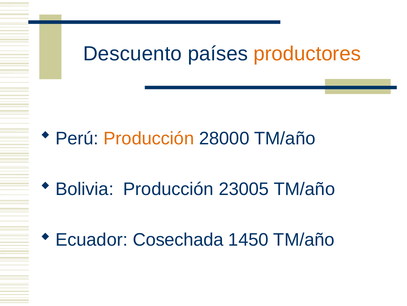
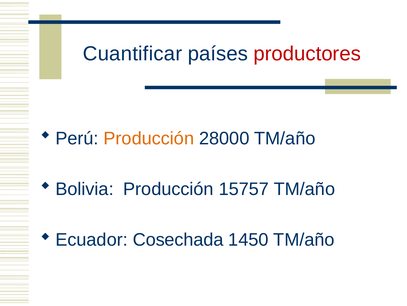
Descuento: Descuento -> Cuantificar (133, 54)
productores colour: orange -> red (307, 54)
23005: 23005 -> 15757 (244, 189)
